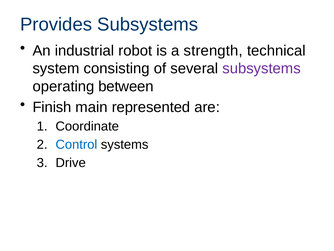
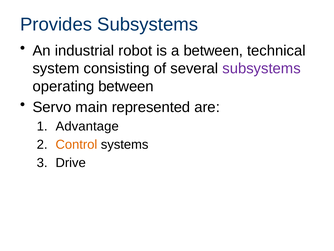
a strength: strength -> between (213, 51)
Finish: Finish -> Servo (52, 107)
Coordinate: Coordinate -> Advantage (87, 126)
Control colour: blue -> orange (76, 144)
